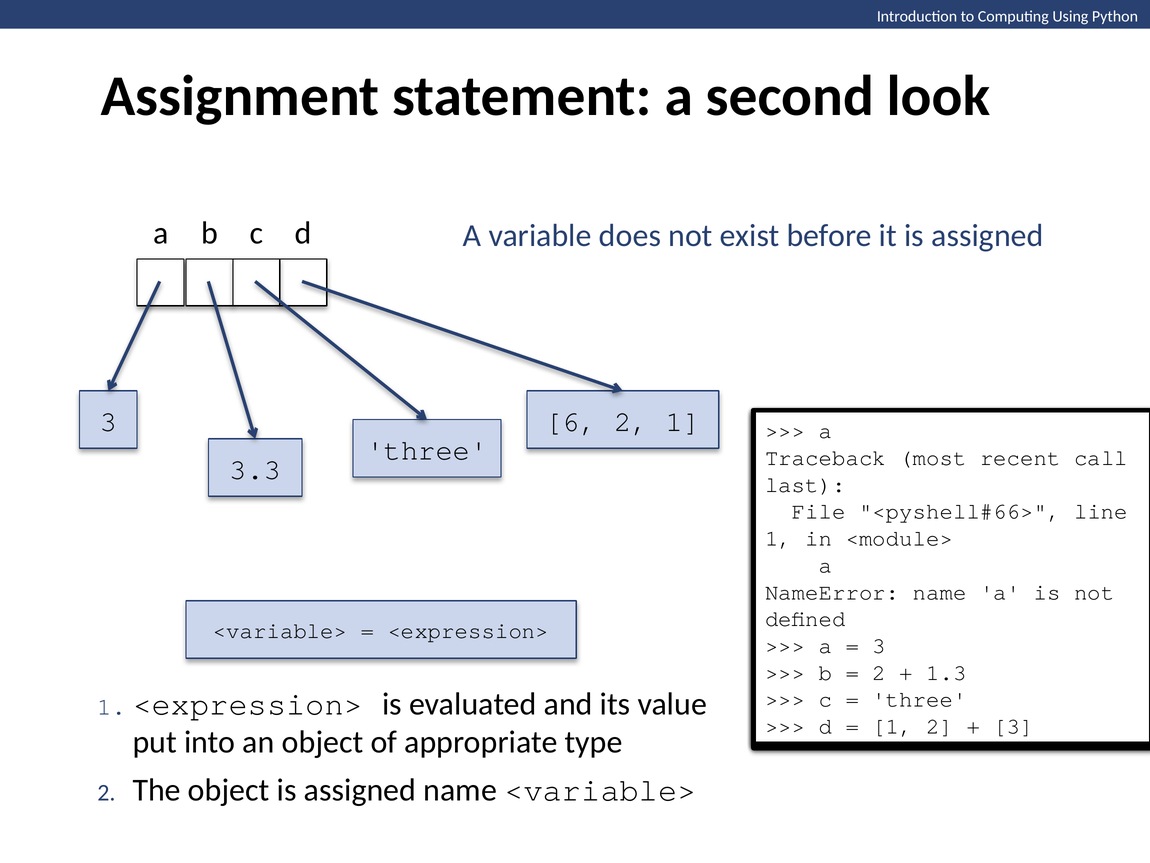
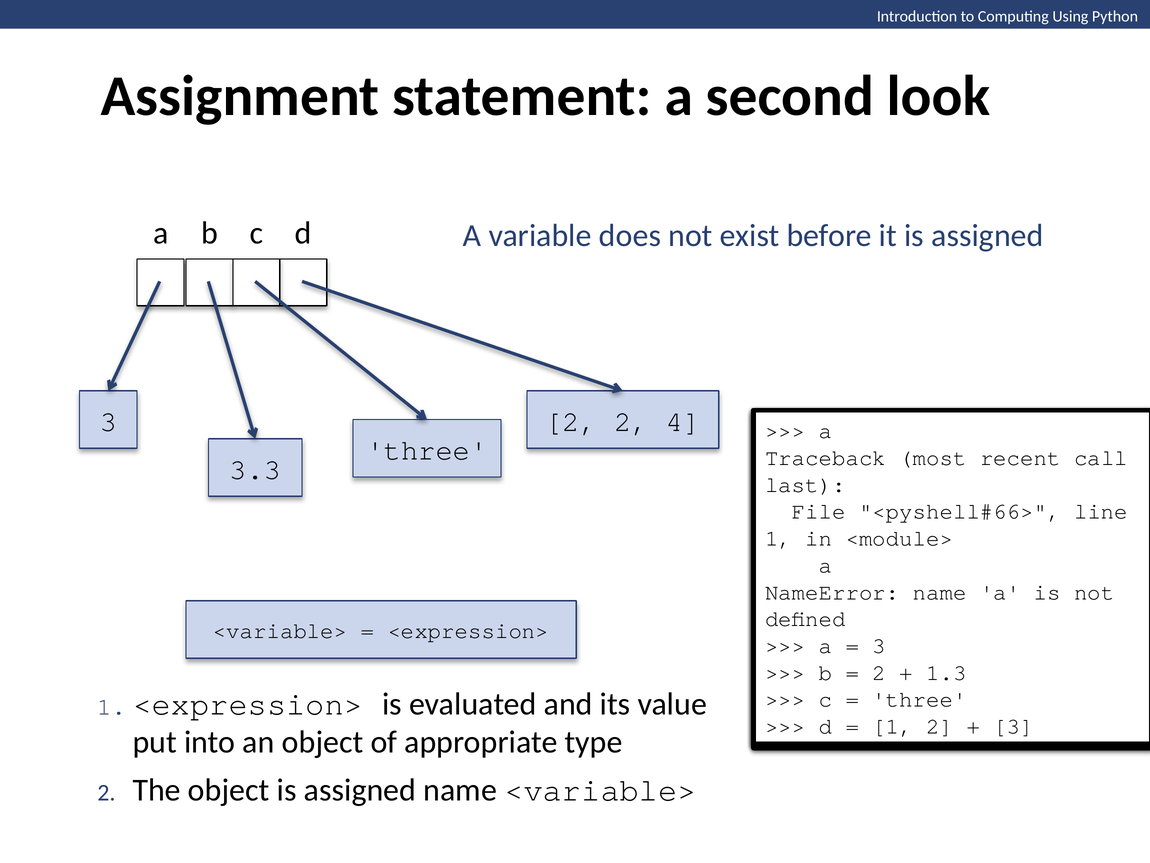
6: 6 -> 2 (571, 421)
2 1: 1 -> 4 (683, 421)
